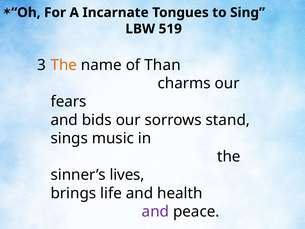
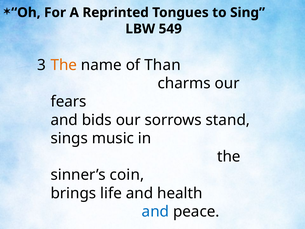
Incarnate: Incarnate -> Reprinted (116, 13)
519: 519 -> 549 (170, 29)
lives: lives -> coin (127, 175)
and colour: purple -> blue (155, 211)
